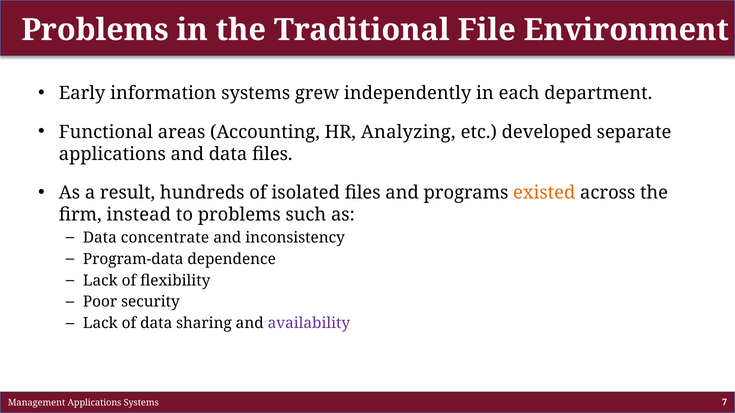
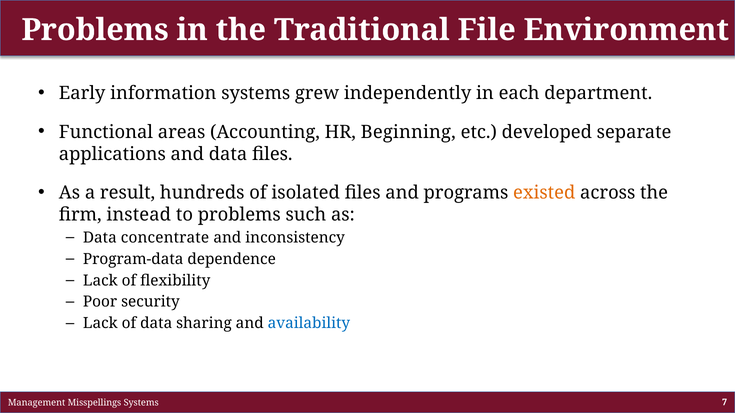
Analyzing: Analyzing -> Beginning (408, 132)
availability colour: purple -> blue (309, 324)
Management Applications: Applications -> Misspellings (94, 403)
